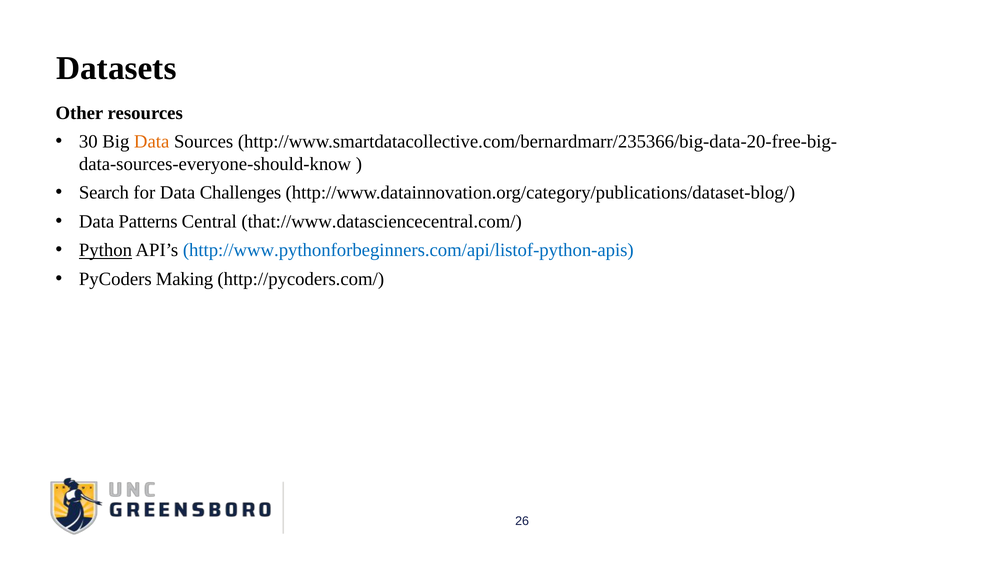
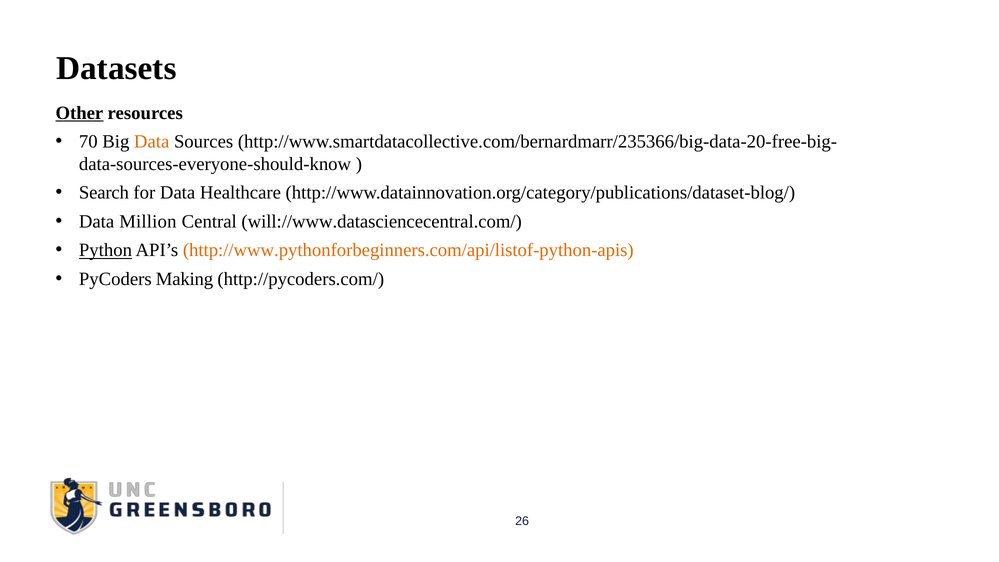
Other underline: none -> present (79, 113)
30: 30 -> 70 (88, 142)
Challenges: Challenges -> Healthcare (240, 193)
Patterns: Patterns -> Million (148, 222)
that://www.datasciencecentral.com/: that://www.datasciencecentral.com/ -> will://www.datasciencecentral.com/ (382, 222)
http://www.pythonforbeginners.com/api/listof-python-apis colour: blue -> orange (408, 250)
